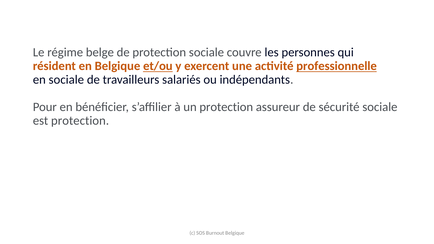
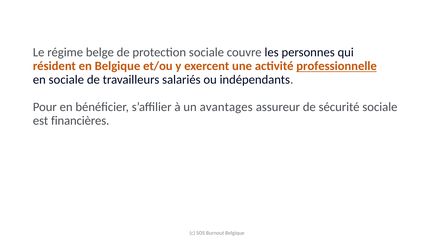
et/ou underline: present -> none (158, 66)
un protection: protection -> avantages (226, 107)
est protection: protection -> financières (80, 121)
